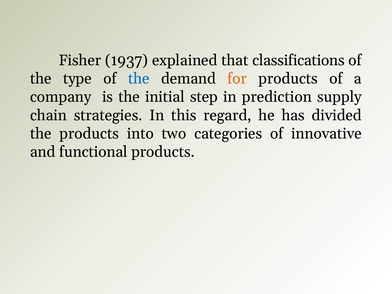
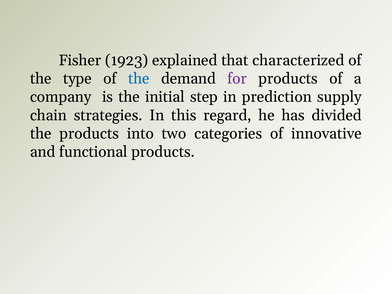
1937: 1937 -> 1923 (127, 60)
classifications: classifications -> characterized (298, 60)
for colour: orange -> purple (237, 79)
